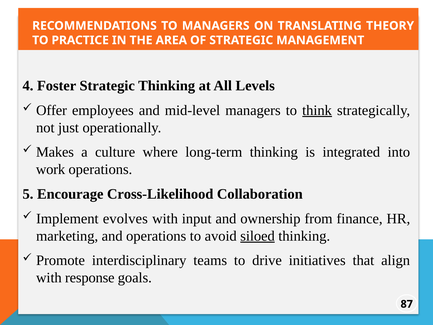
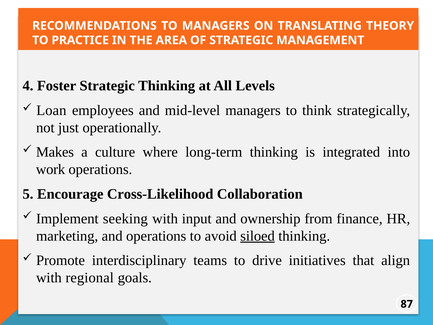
Offer: Offer -> Loan (51, 110)
think underline: present -> none (317, 110)
evolves: evolves -> seeking (125, 218)
response: response -> regional (90, 278)
